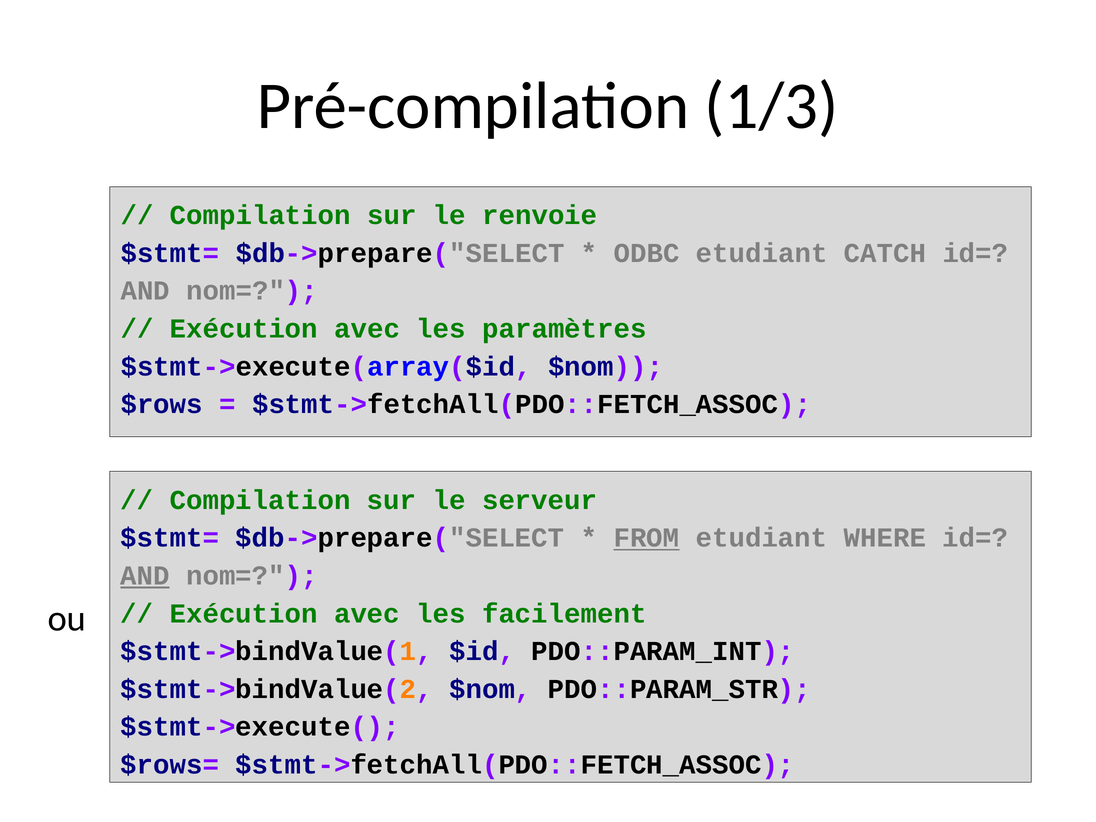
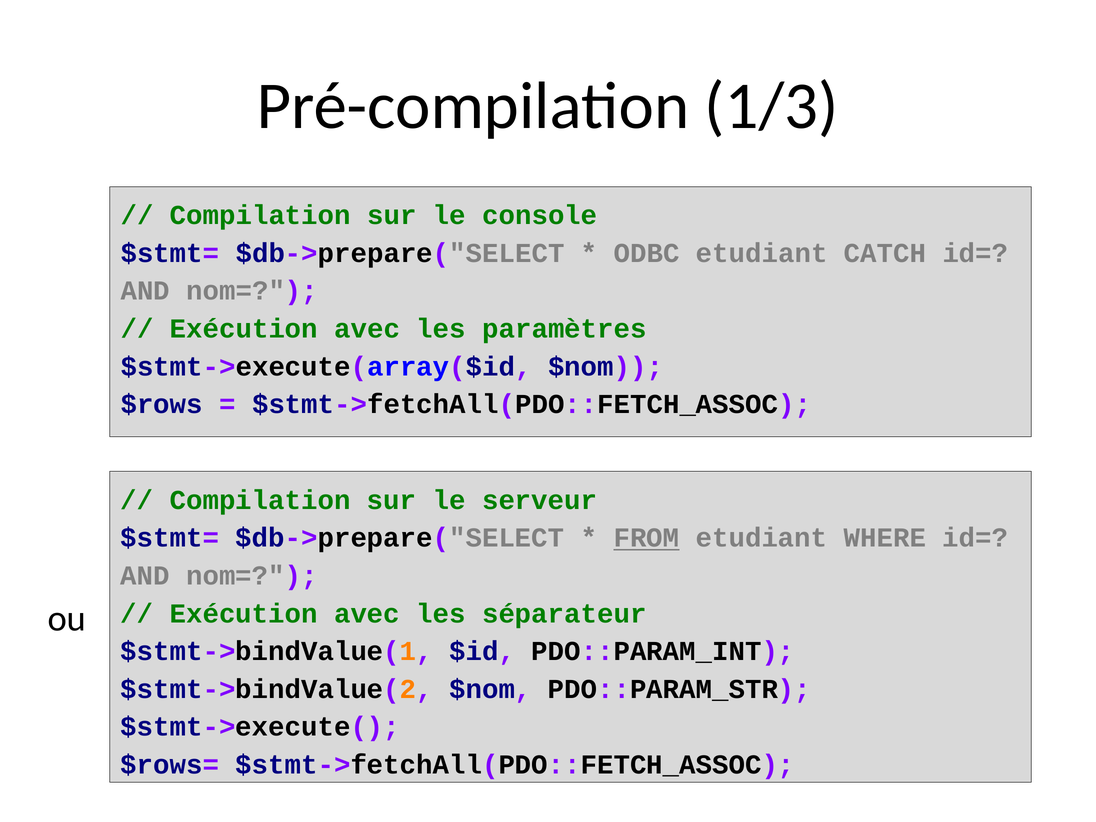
renvoie: renvoie -> console (540, 215)
AND underline: present -> none (145, 576)
facilement: facilement -> séparateur (564, 613)
